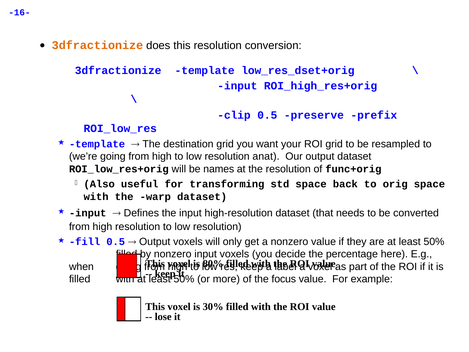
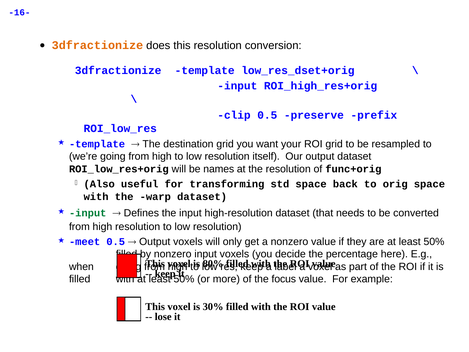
anat: anat -> itself (266, 156)
input colour: black -> green (88, 213)
fill: fill -> meet (85, 242)
